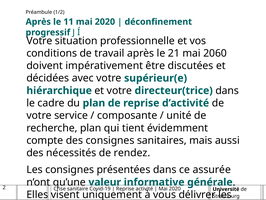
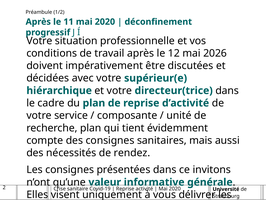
21: 21 -> 12 (174, 53)
2060: 2060 -> 2026 (215, 53)
assurée: assurée -> invitons (212, 169)
